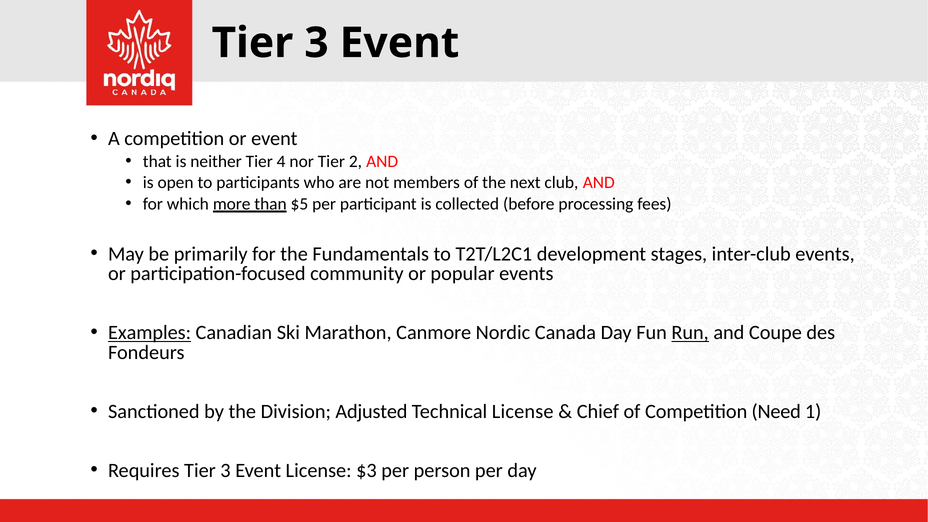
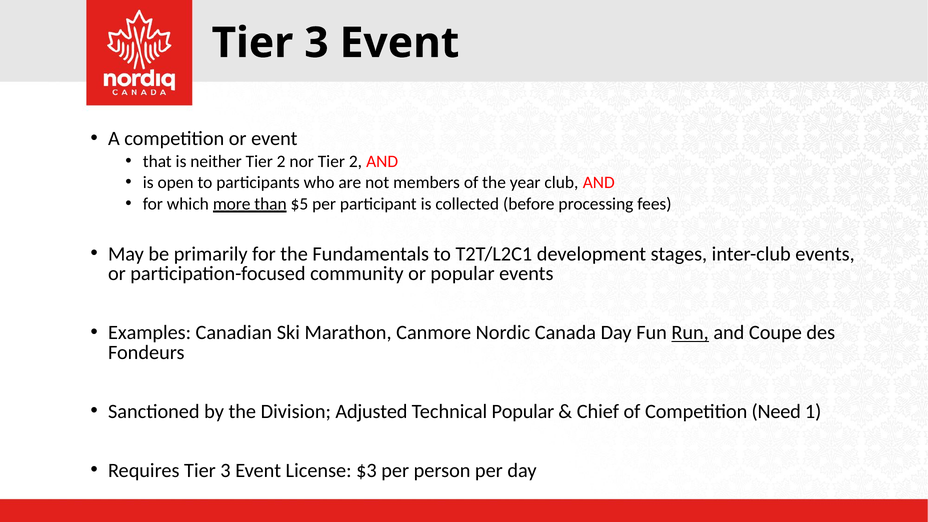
neither Tier 4: 4 -> 2 (281, 162)
next: next -> year (525, 183)
Examples underline: present -> none (150, 333)
Technical License: License -> Popular (523, 411)
